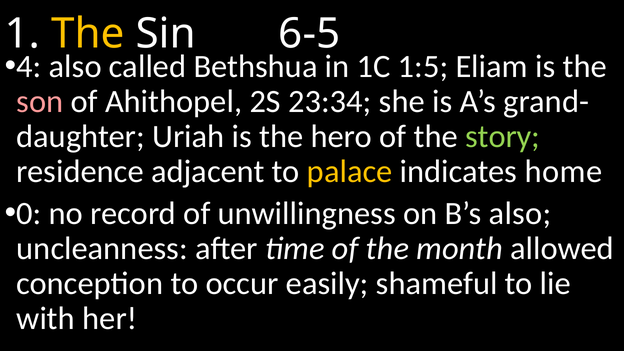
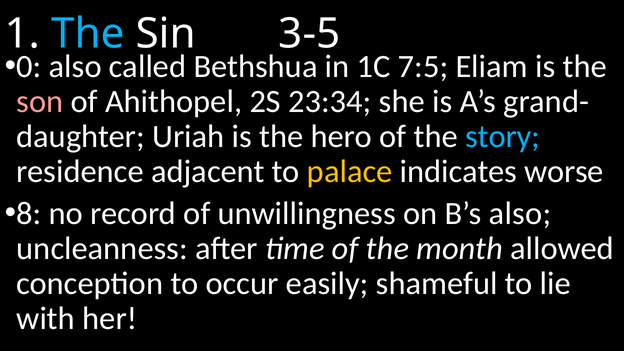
The colour: yellow -> light blue (88, 34)
6-5: 6-5 -> 3-5 (309, 34)
4: 4 -> 0 (29, 66)
1:5: 1:5 -> 7:5 (423, 66)
story colour: light green -> light blue (503, 137)
home: home -> worse (564, 172)
0: 0 -> 8 (29, 213)
